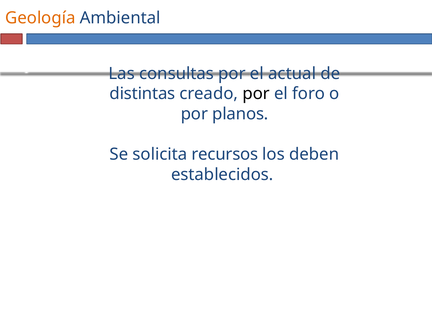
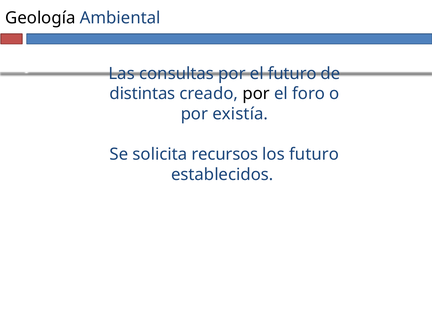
Geología colour: orange -> black (40, 18)
el actual: actual -> futuro (292, 74)
planos: planos -> existía (240, 114)
los deben: deben -> futuro (314, 154)
